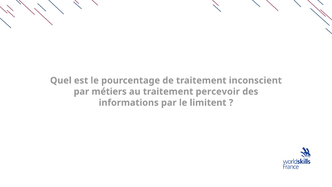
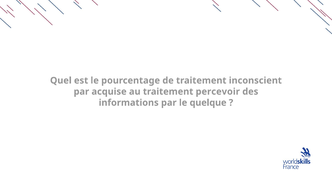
métiers: métiers -> acquise (109, 91)
limitent: limitent -> quelque (208, 103)
